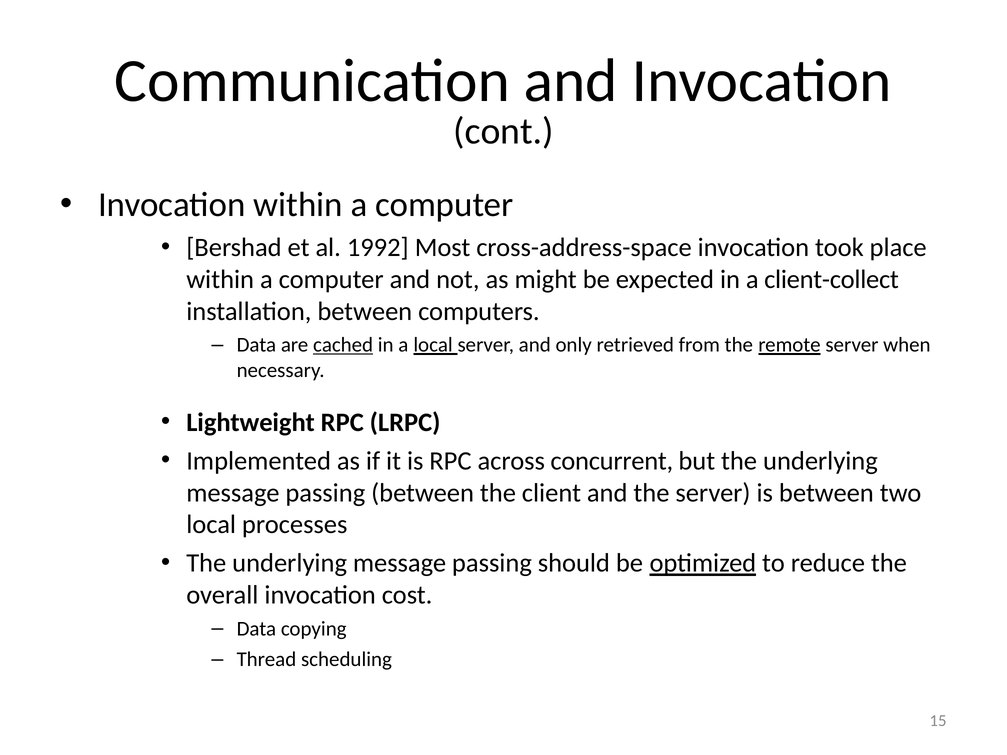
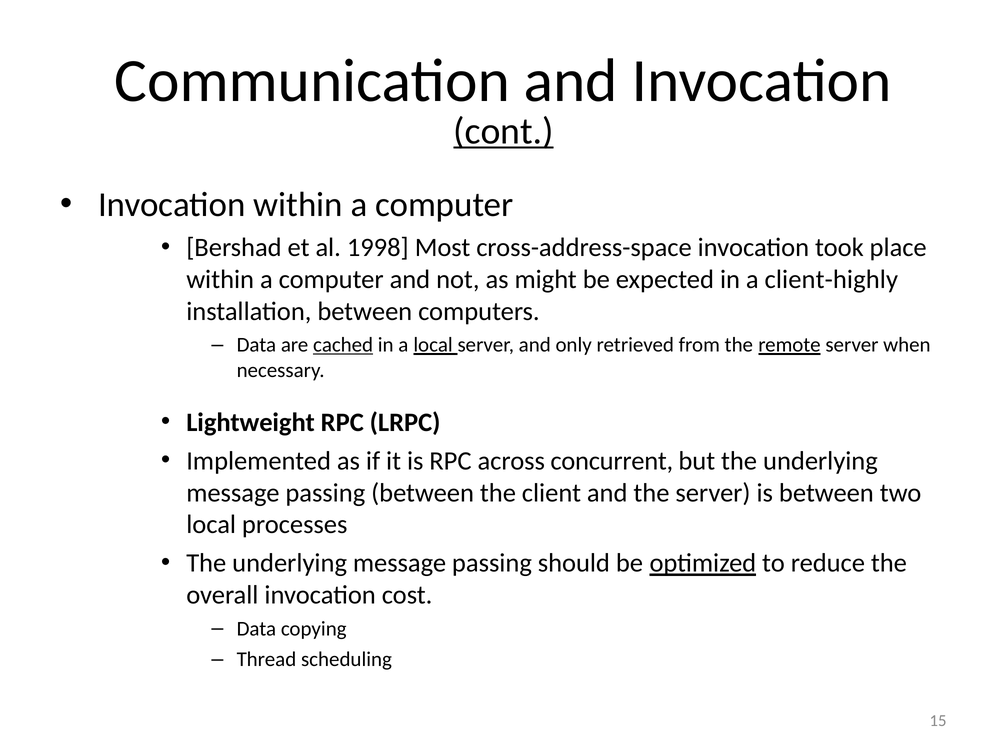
cont underline: none -> present (504, 131)
1992: 1992 -> 1998 (378, 248)
client-collect: client-collect -> client-highly (831, 280)
